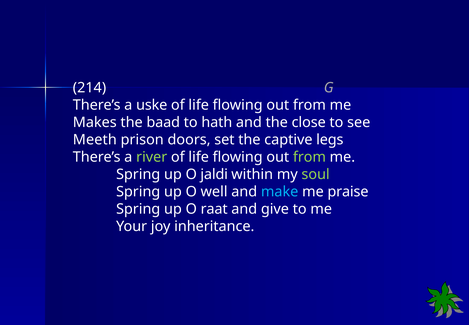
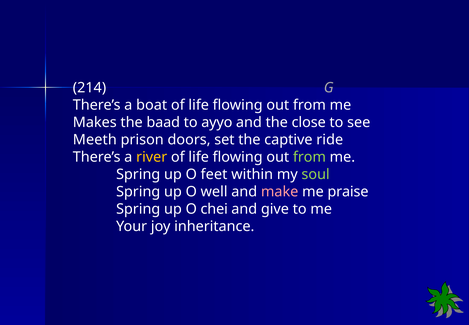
uske: uske -> boat (152, 105)
hath: hath -> ayyo (217, 122)
legs: legs -> ride (330, 139)
river colour: light green -> yellow (152, 157)
jaldi: jaldi -> feet (214, 174)
make colour: light blue -> pink (280, 191)
raat: raat -> chei (214, 209)
